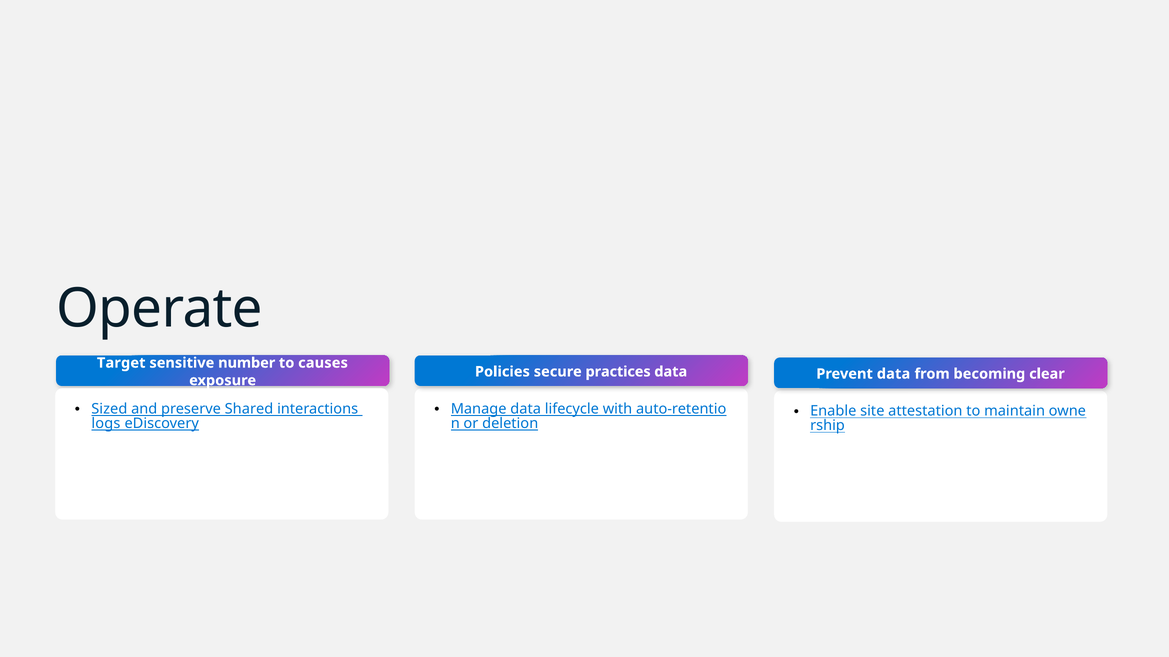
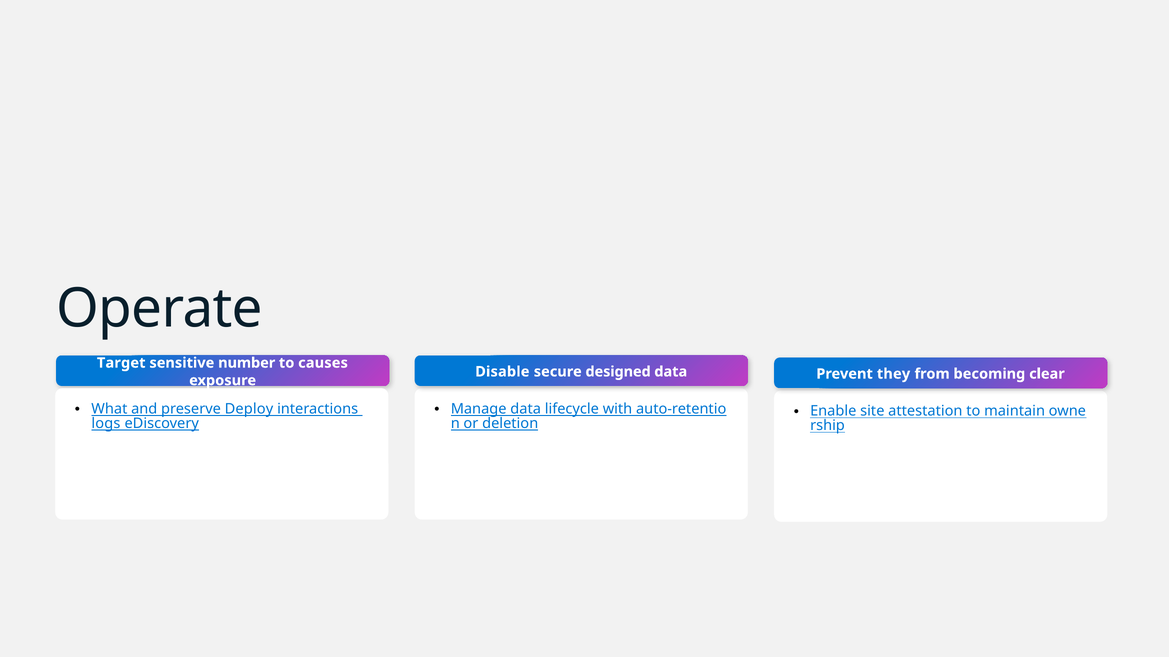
Policies: Policies -> Disable (502, 372)
practices: practices -> designed (618, 372)
Prevent data: data -> they (894, 374)
Sized: Sized -> What (109, 409)
Shared: Shared -> Deploy (249, 409)
